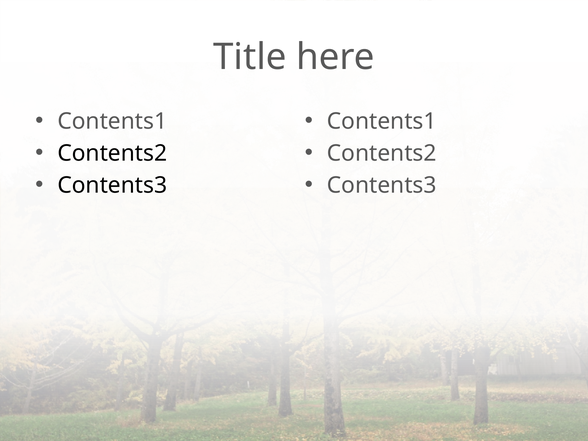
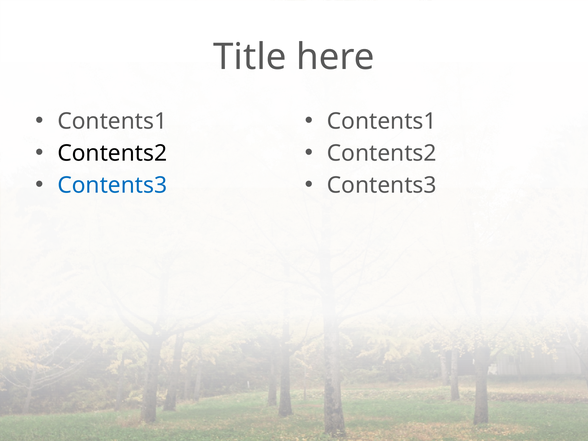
Contents3 colour: black -> blue (112, 185)
